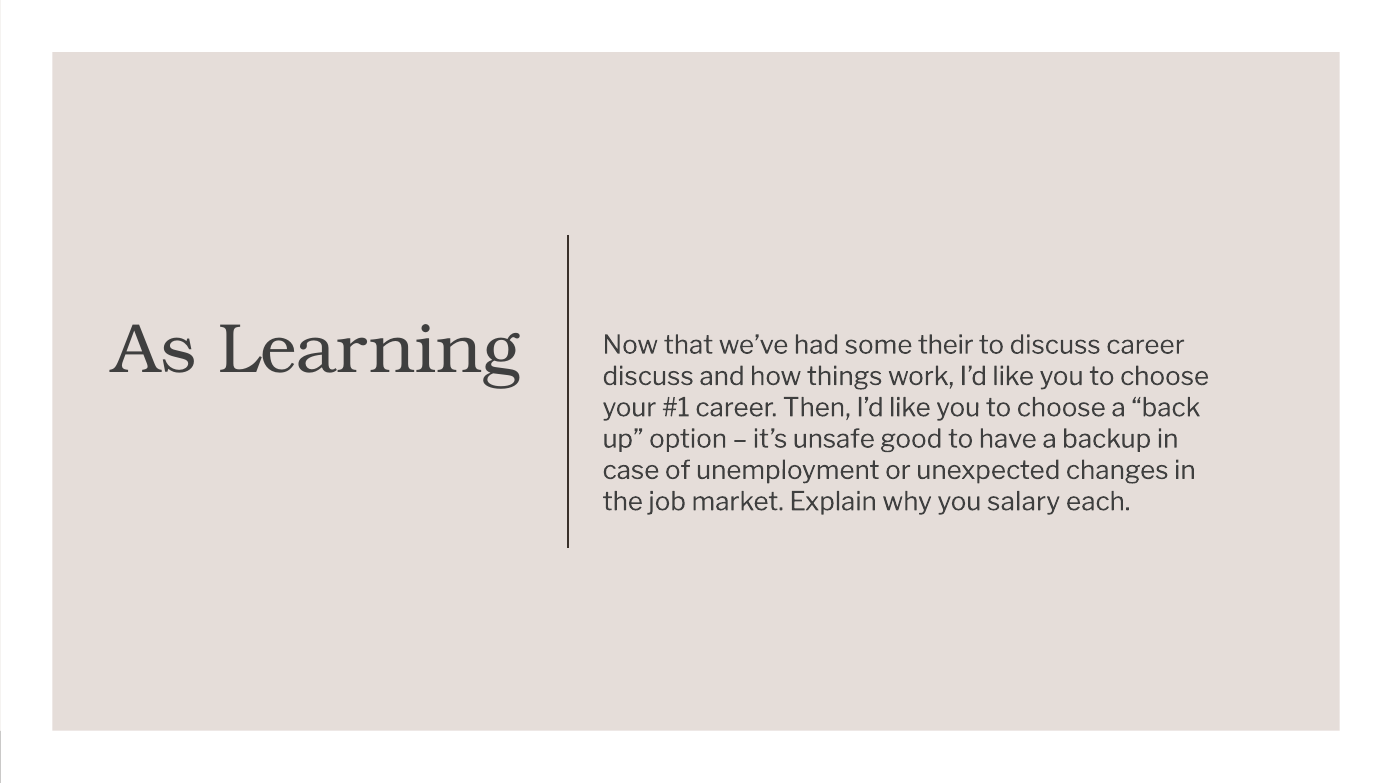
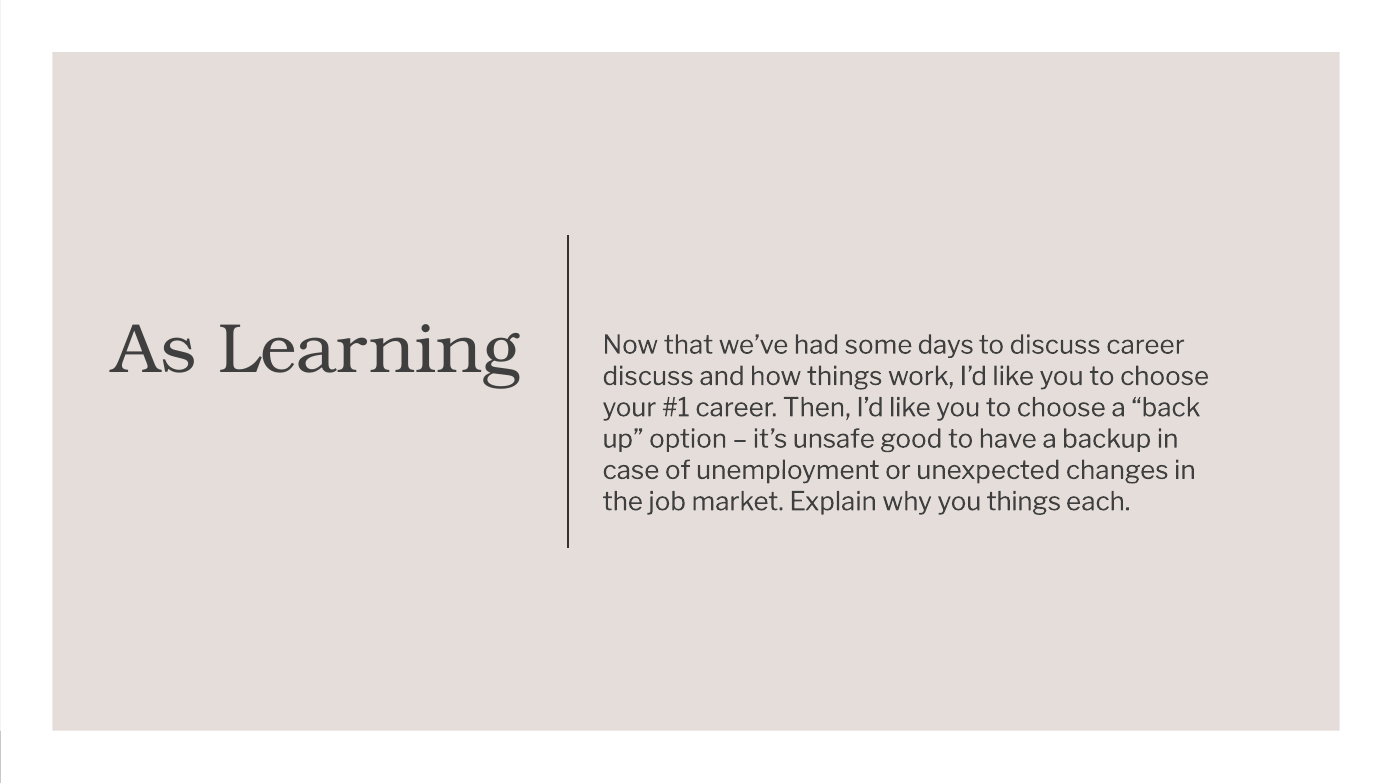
their: their -> days (946, 345)
you salary: salary -> things (1024, 502)
